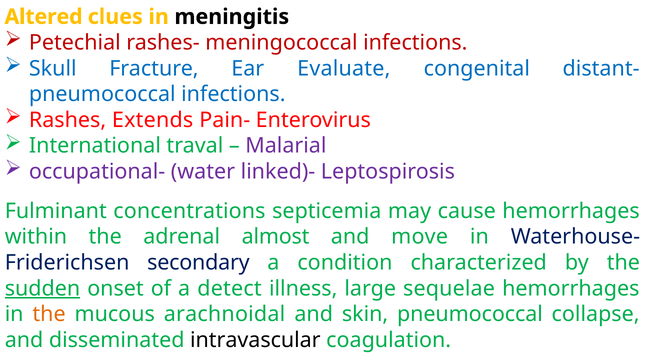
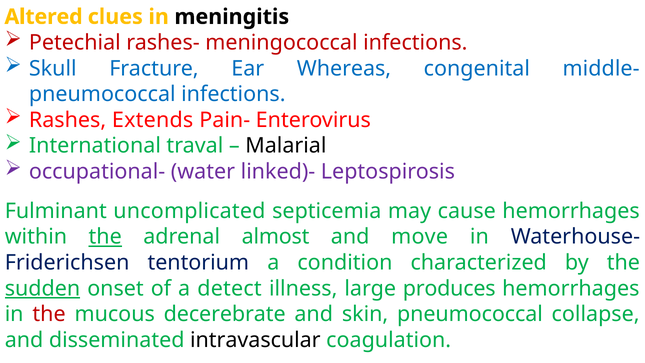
Evaluate: Evaluate -> Whereas (344, 68)
distant-: distant- -> middle- (601, 68)
Malarial colour: purple -> black (286, 146)
concentrations: concentrations -> uncomplicated (189, 211)
the underline: none -> present (105, 237)
secondary: secondary -> tentorium (198, 263)
sequelae: sequelae -> produces (449, 288)
the colour: orange -> red (49, 314)
arachnoidal: arachnoidal -> decerebrate (225, 314)
